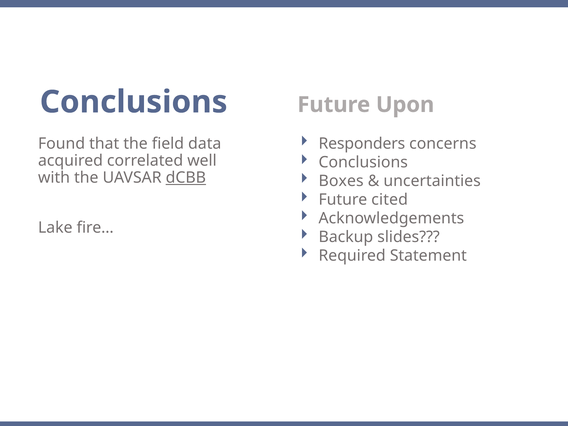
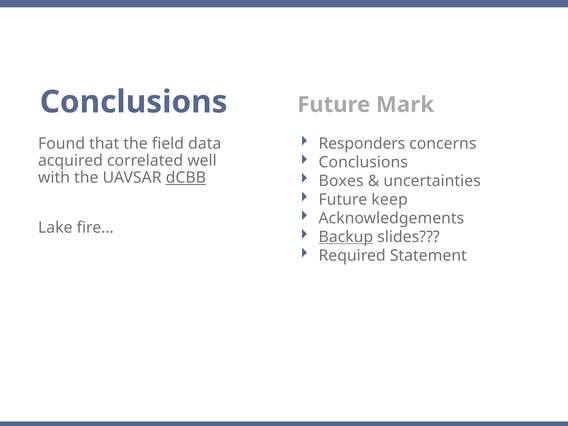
Upon: Upon -> Mark (405, 105)
cited: cited -> keep (390, 200)
Backup underline: none -> present (346, 237)
